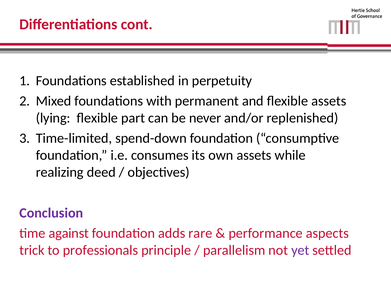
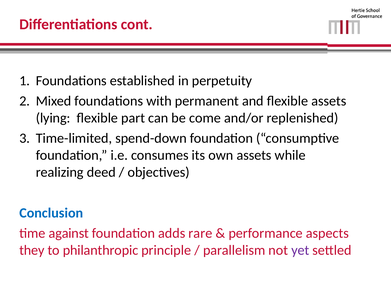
never: never -> come (205, 118)
Conclusion colour: purple -> blue (51, 213)
trick: trick -> they (32, 250)
professionals: professionals -> philanthropic (101, 250)
